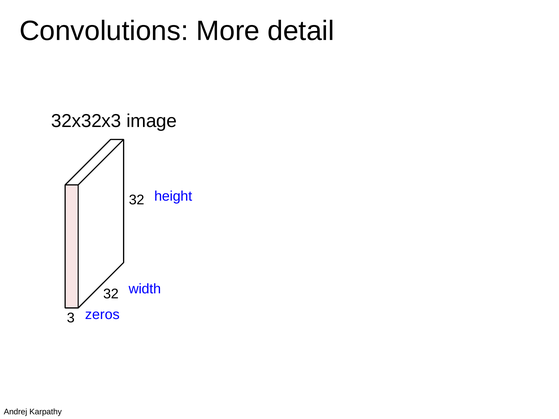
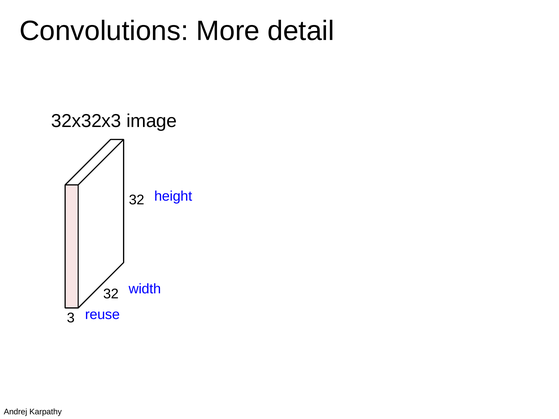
zeros: zeros -> reuse (102, 315)
